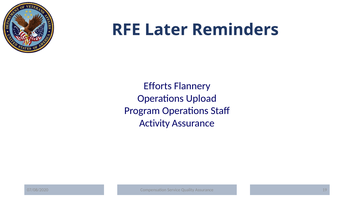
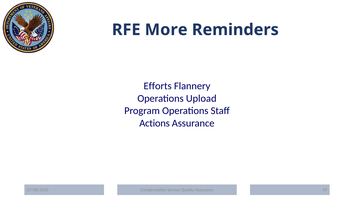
Later: Later -> More (166, 30)
Activity: Activity -> Actions (155, 123)
